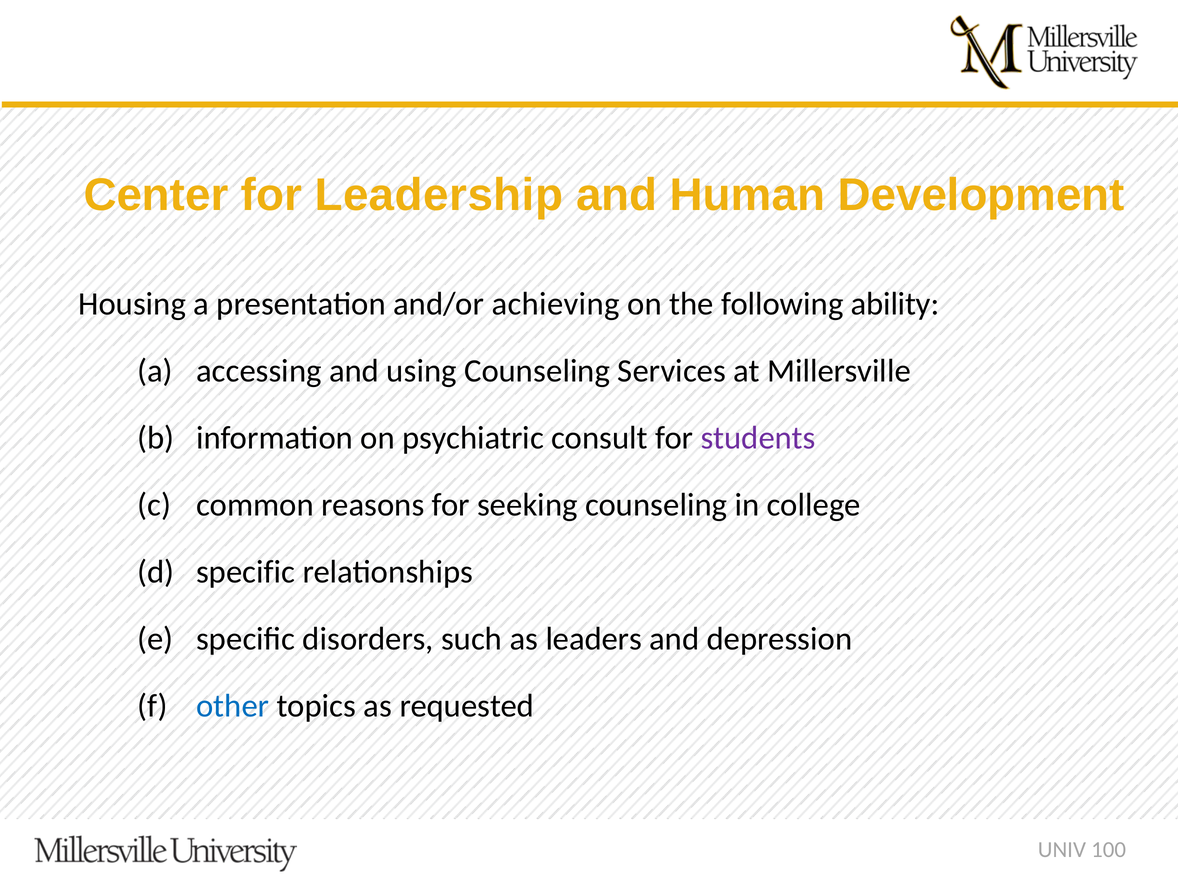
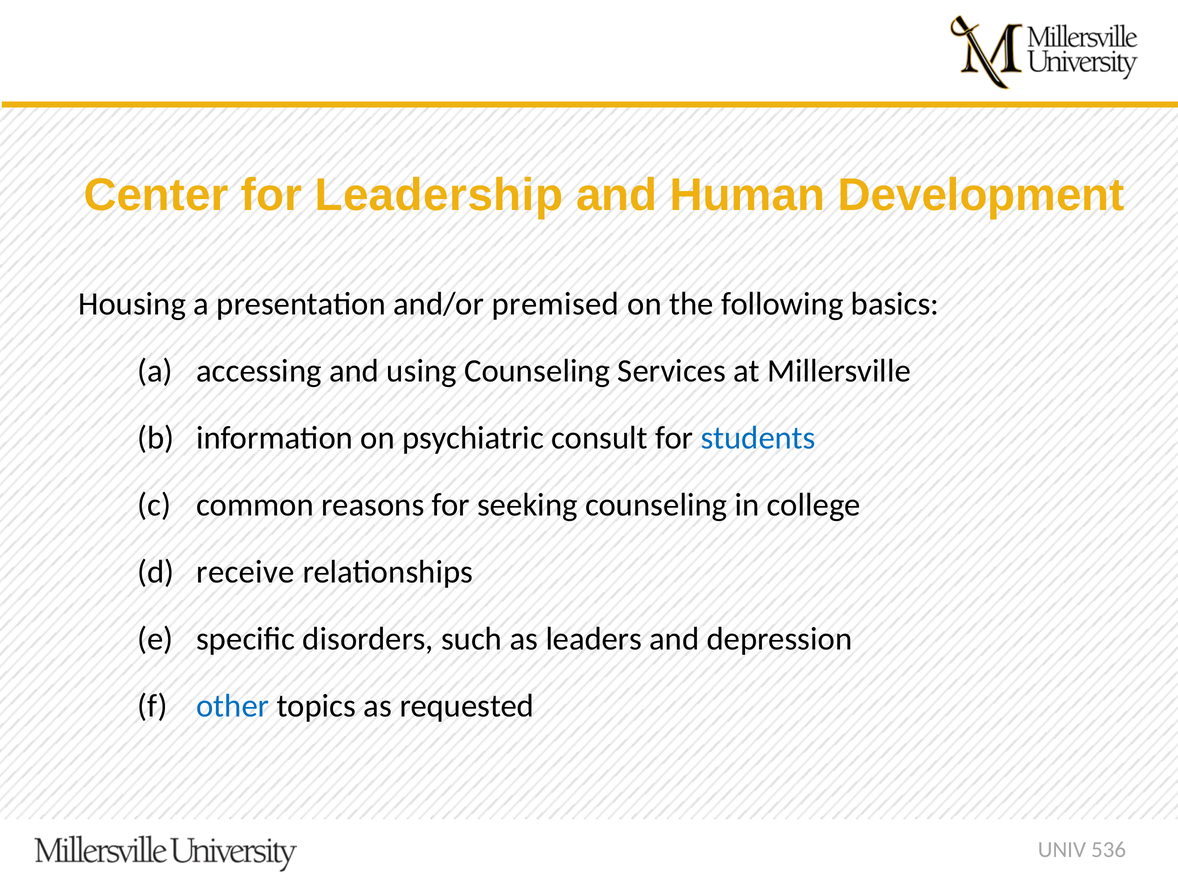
achieving: achieving -> premised (556, 304)
ability: ability -> basics (895, 304)
students colour: purple -> blue (758, 438)
specific: specific -> receive (246, 572)
100: 100 -> 536 (1109, 850)
